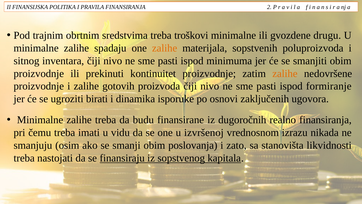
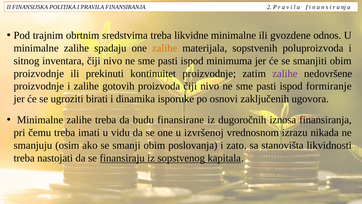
troškovi: troškovi -> likvidne (191, 35)
drugu: drugu -> odnos (327, 35)
zalihe colour: orange -> purple (285, 73)
realno: realno -> iznosa (283, 120)
